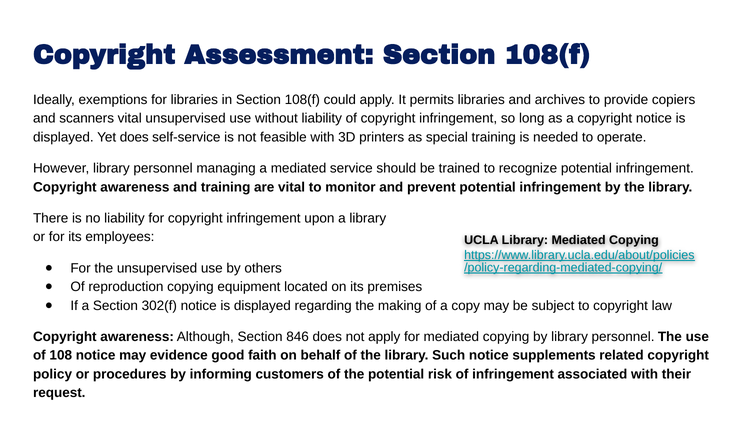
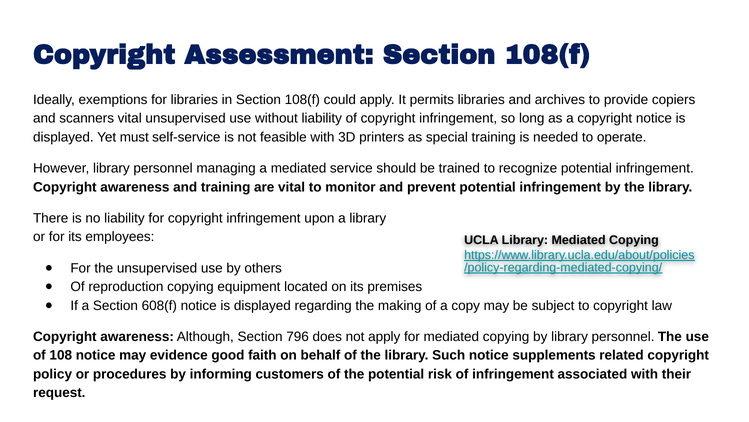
Yet does: does -> must (134, 137)
302(f: 302(f -> 608(f (159, 305)
846: 846 -> 796 (298, 336)
